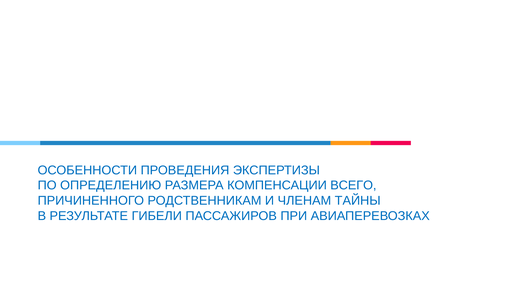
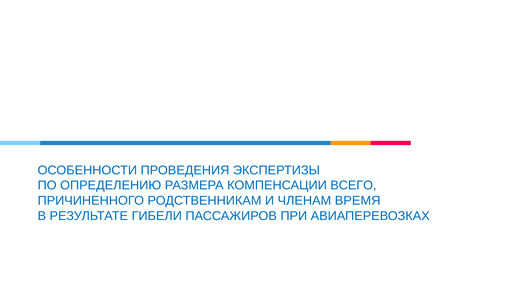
ТАЙНЫ: ТАЙНЫ -> ВРЕМЯ (358, 201)
